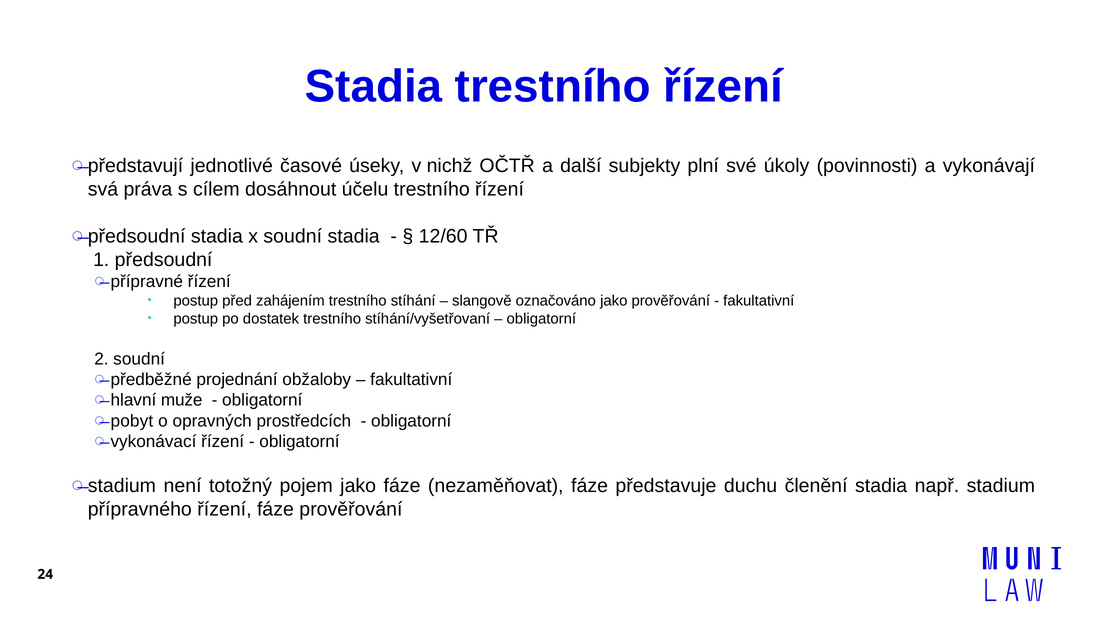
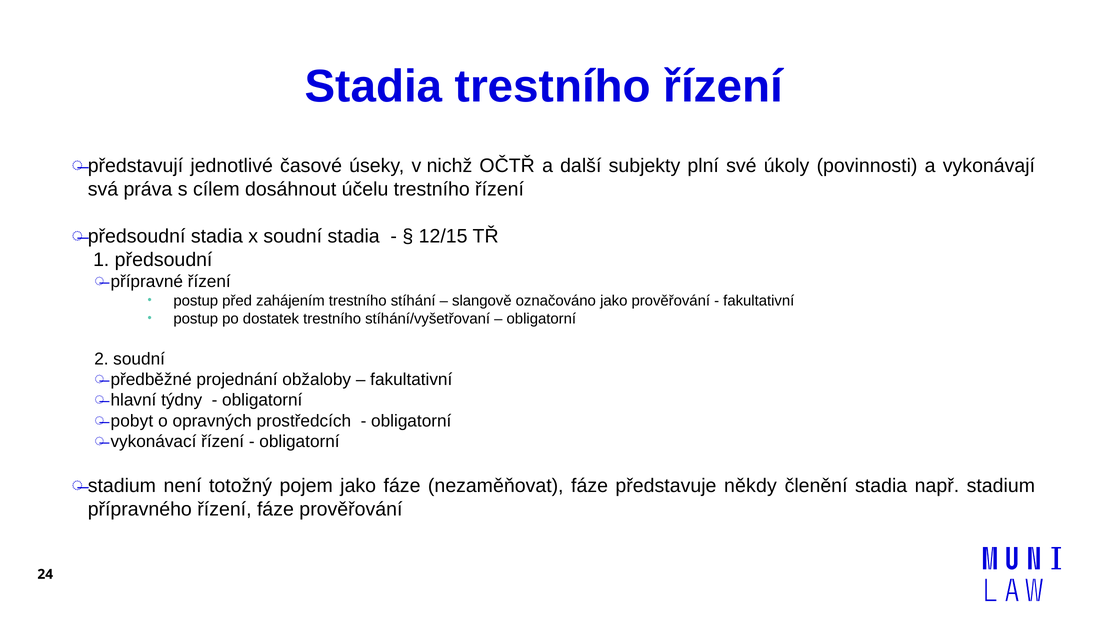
12/60: 12/60 -> 12/15 (443, 236)
muže: muže -> týdny (182, 400)
duchu: duchu -> někdy (750, 485)
